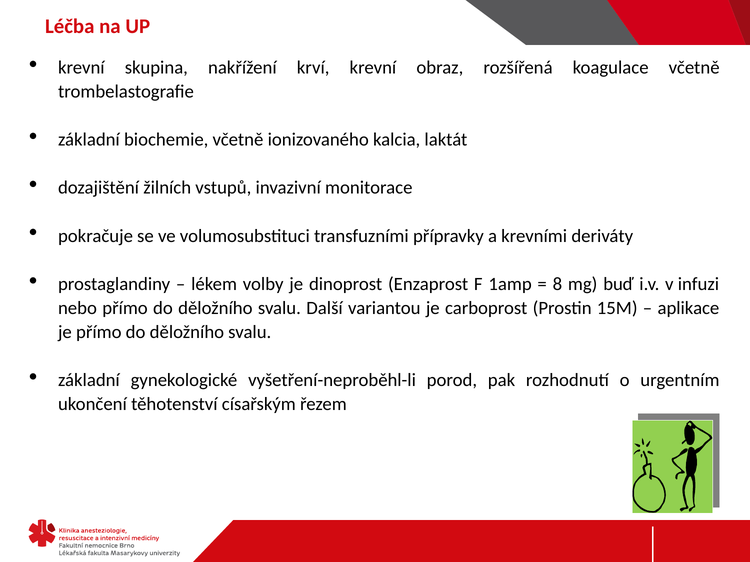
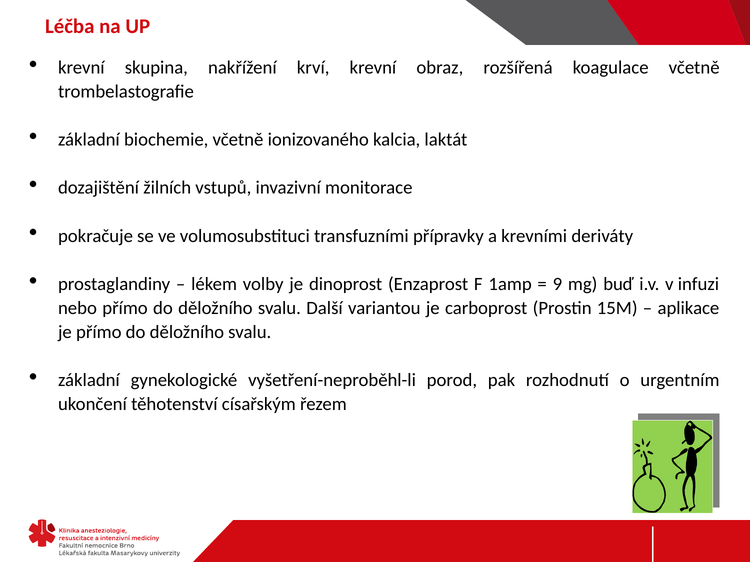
8: 8 -> 9 (557, 284)
